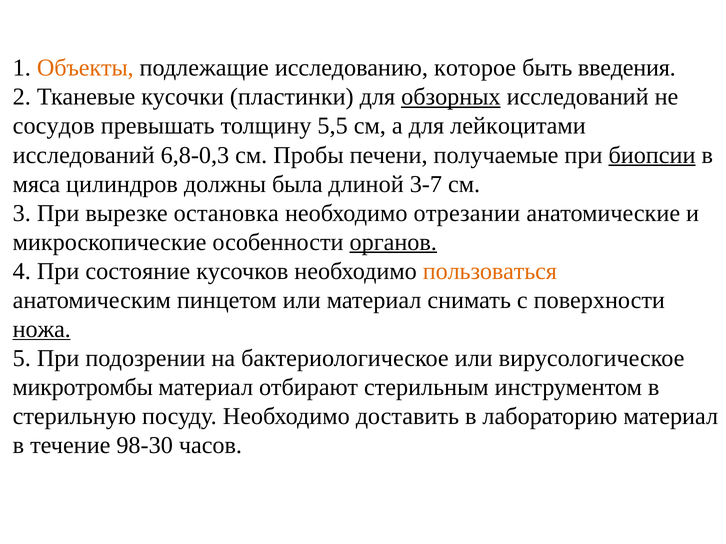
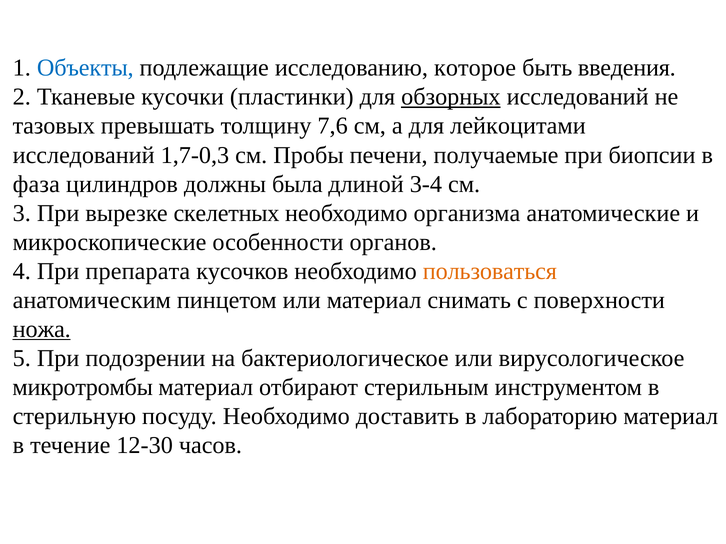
Объекты colour: orange -> blue (85, 68)
сосудов: сосудов -> тазовых (54, 126)
5,5: 5,5 -> 7,6 (333, 126)
6,8-0,3: 6,8-0,3 -> 1,7-0,3 (195, 155)
биопсии underline: present -> none (652, 155)
мяса: мяса -> фаза (36, 184)
3-7: 3-7 -> 3-4 (426, 184)
остановка: остановка -> скелетных (226, 213)
отрезании: отрезании -> организма (467, 213)
органов underline: present -> none (393, 242)
состояние: состояние -> препарата (138, 271)
98-30: 98-30 -> 12-30 (145, 446)
